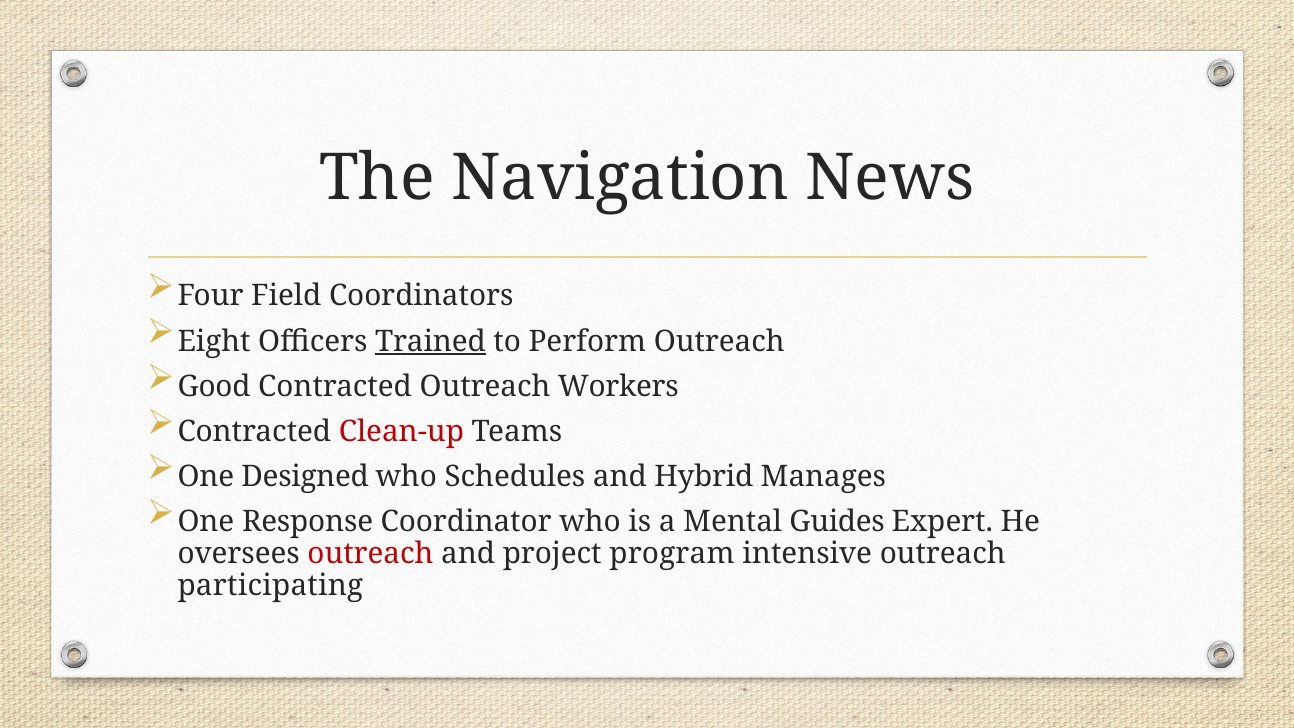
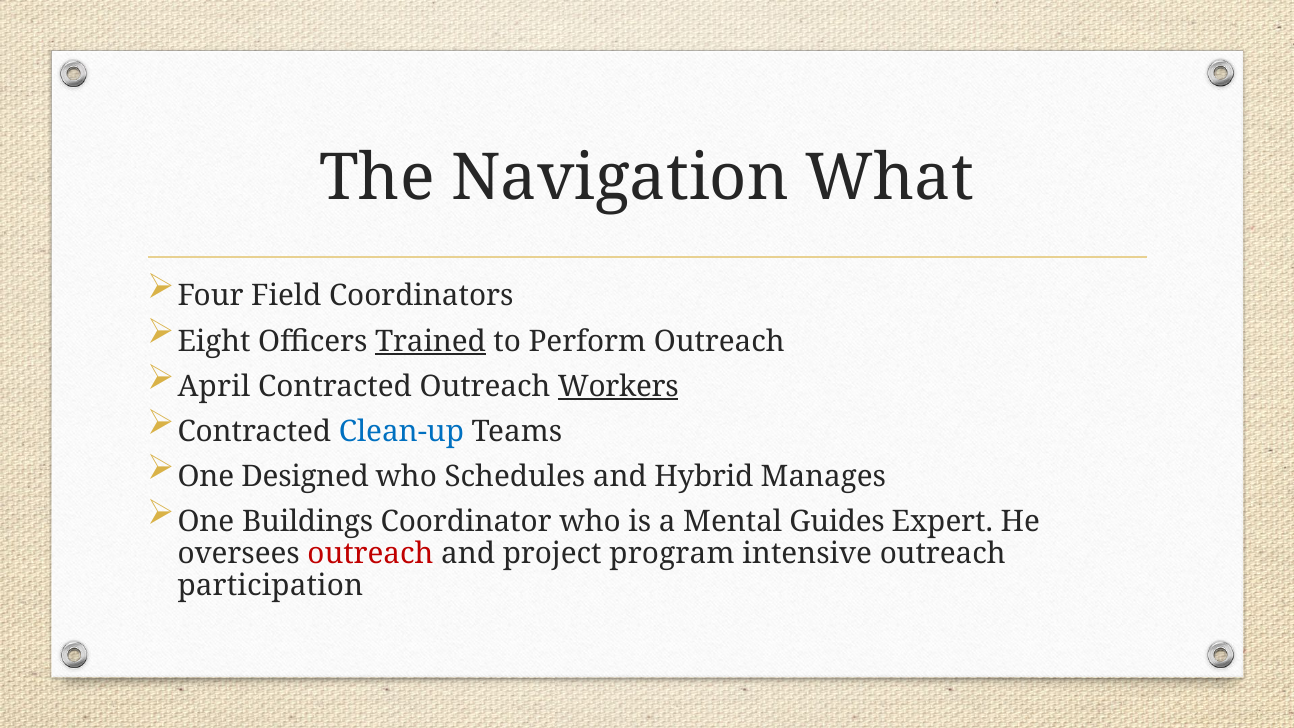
News: News -> What (890, 178)
Good: Good -> April (214, 386)
Workers underline: none -> present (618, 386)
Clean-up colour: red -> blue (401, 431)
Response: Response -> Buildings (308, 522)
participating: participating -> participation (270, 586)
